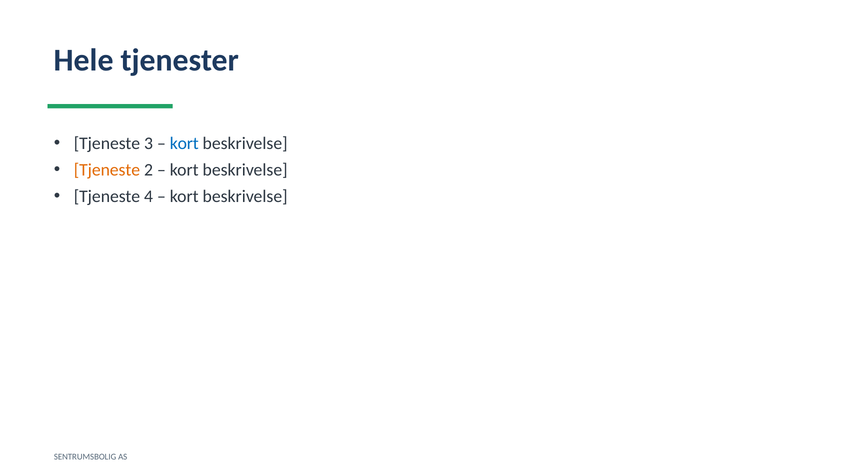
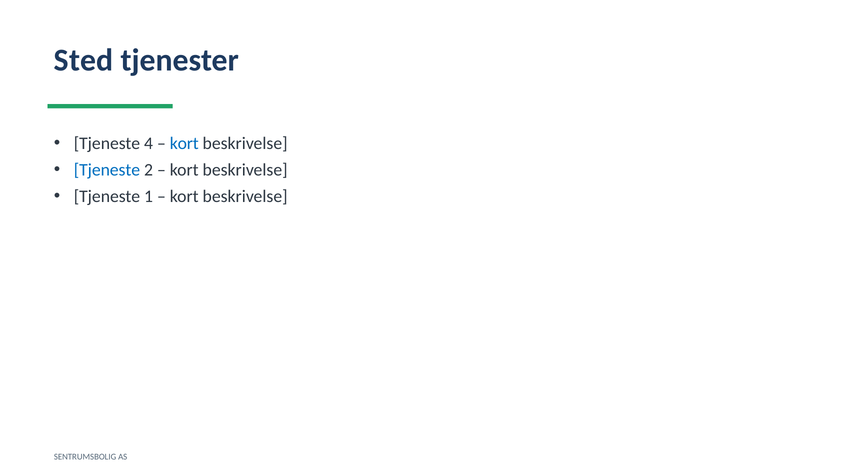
Hele: Hele -> Sted (84, 60)
3: 3 -> 4 (148, 143)
Tjeneste colour: orange -> blue (107, 170)
4: 4 -> 1 (148, 196)
